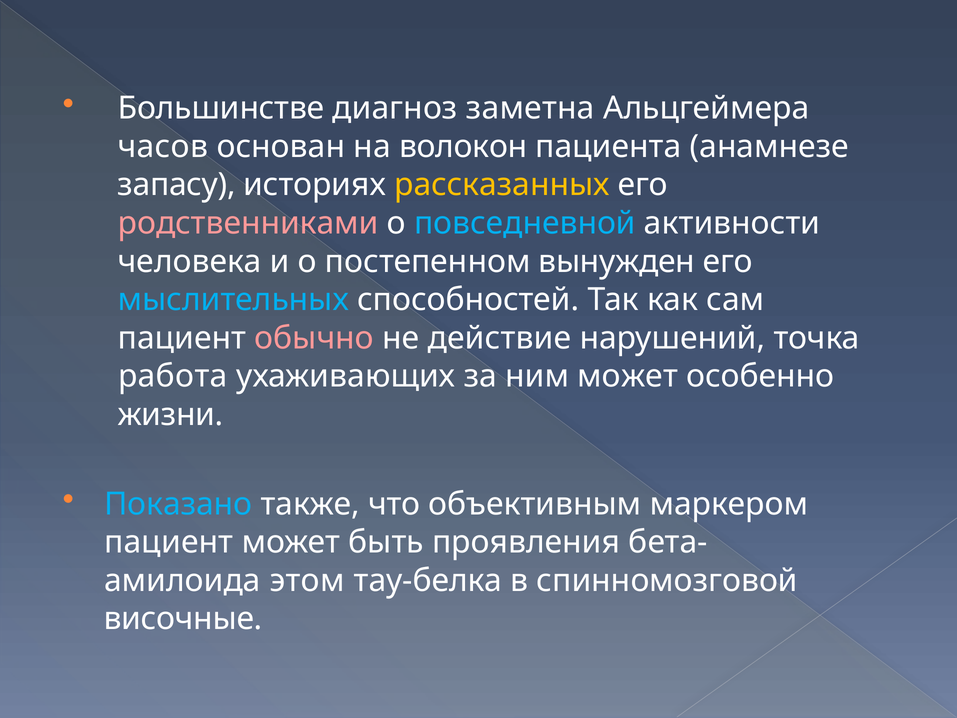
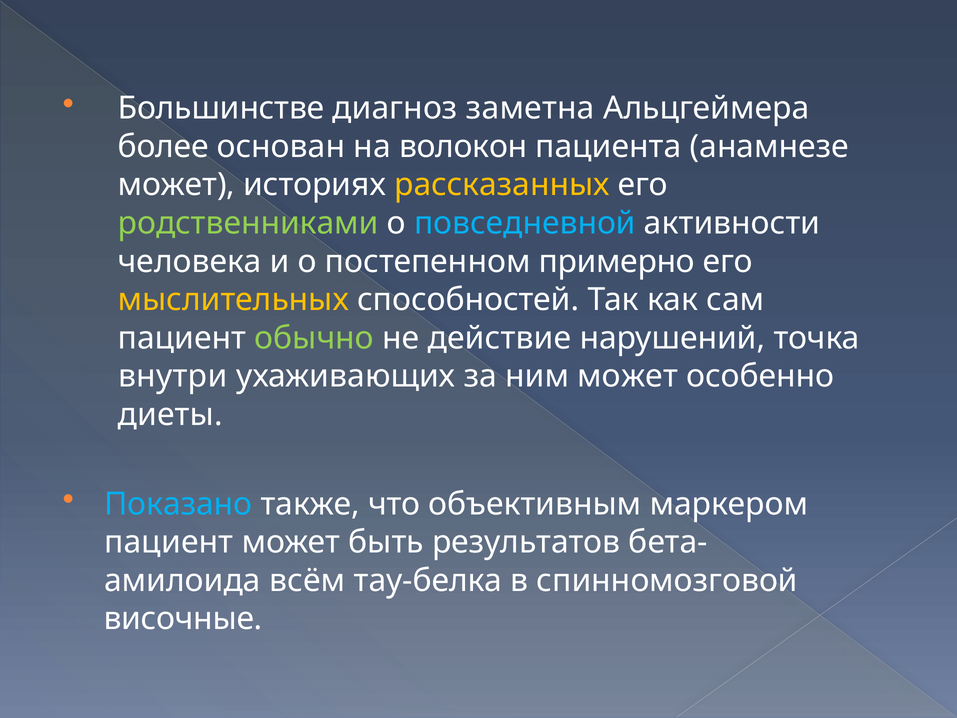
часов: часов -> более (163, 147)
запасу: запасу -> может (176, 185)
родственниками colour: pink -> light green (248, 223)
вынужден: вынужден -> примерно (617, 261)
мыслительных colour: light blue -> yellow (233, 300)
обычно colour: pink -> light green (314, 338)
работа: работа -> внутри (173, 376)
жизни: жизни -> диеты (170, 415)
проявления: проявления -> результатов (526, 542)
этом: этом -> всём (307, 580)
